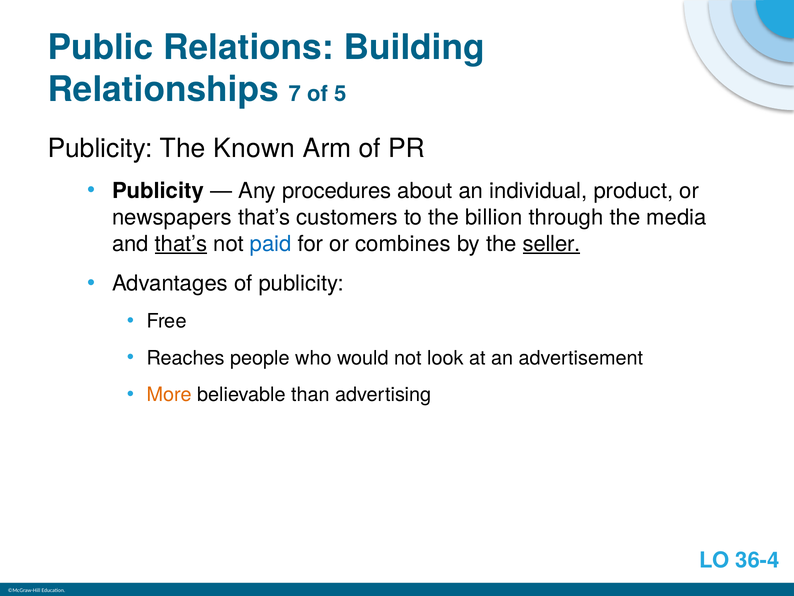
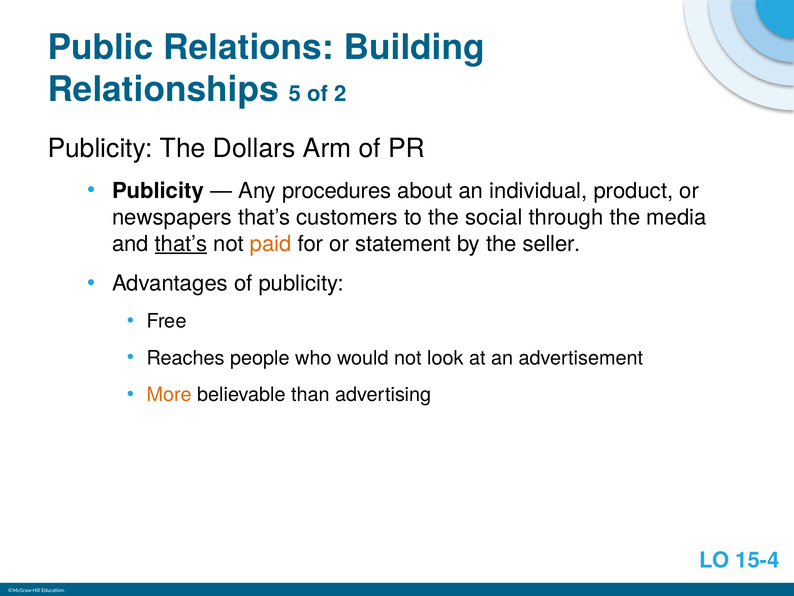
7: 7 -> 5 (295, 94)
5: 5 -> 2 (340, 94)
Known: Known -> Dollars (254, 149)
billion: billion -> social (494, 217)
paid colour: blue -> orange (271, 244)
combines: combines -> statement (403, 244)
seller underline: present -> none (552, 244)
36-4: 36-4 -> 15-4 (757, 560)
